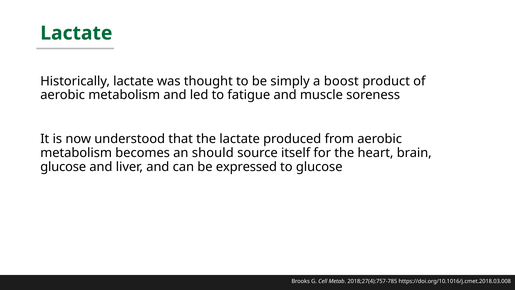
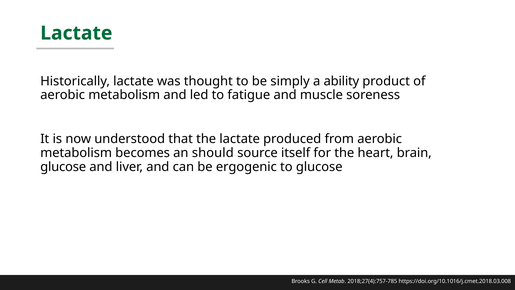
boost: boost -> ability (341, 81)
expressed: expressed -> ergogenic (246, 167)
